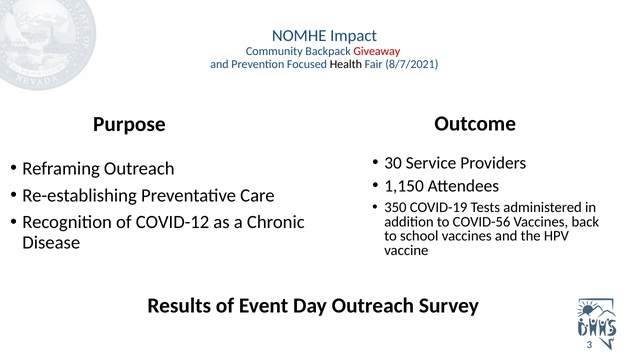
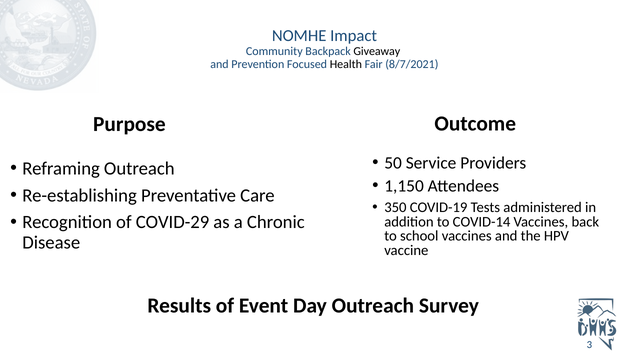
Giveaway colour: red -> black (377, 51)
30: 30 -> 50 (393, 163)
COVID-12: COVID-12 -> COVID-29 (173, 222)
COVID-56: COVID-56 -> COVID-14 (482, 222)
